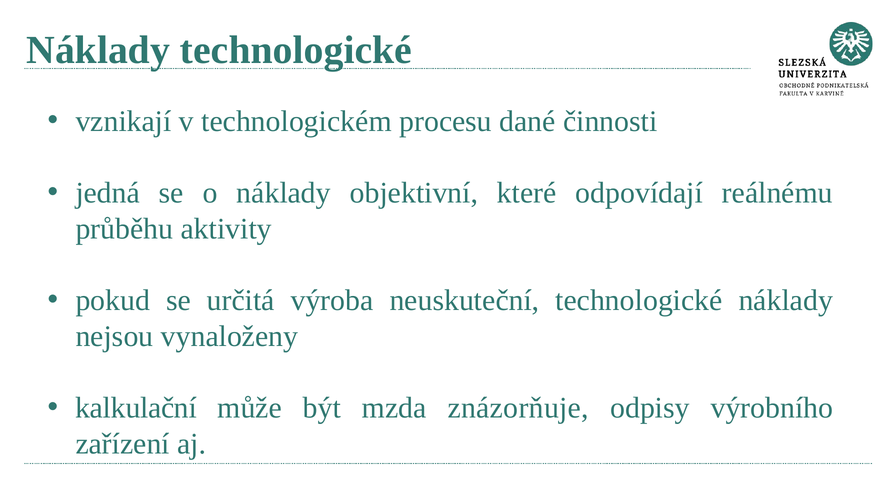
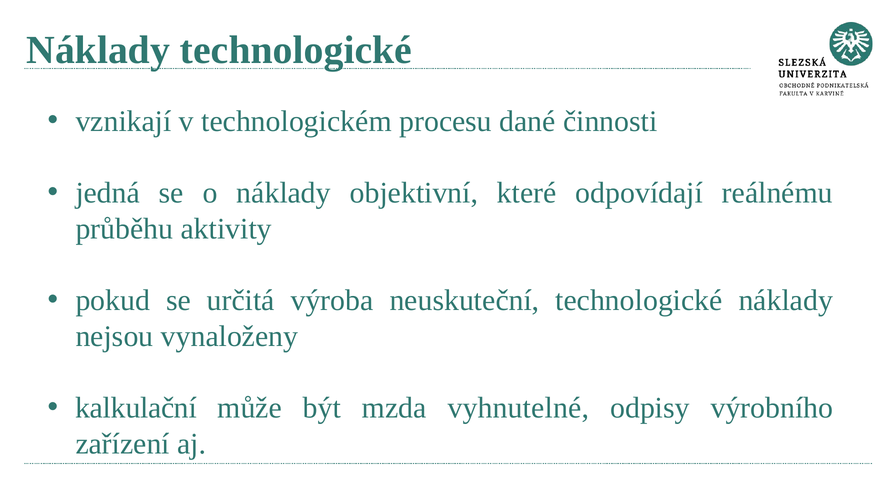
znázorňuje: znázorňuje -> vyhnutelné (518, 407)
